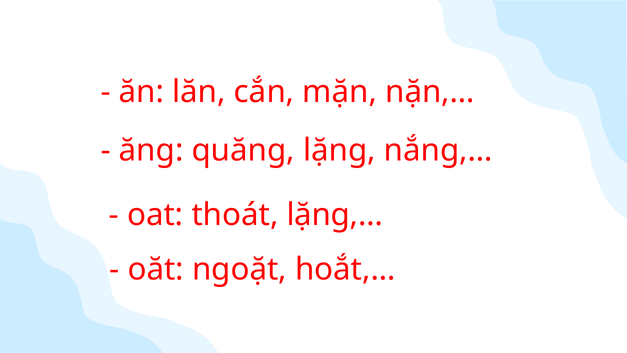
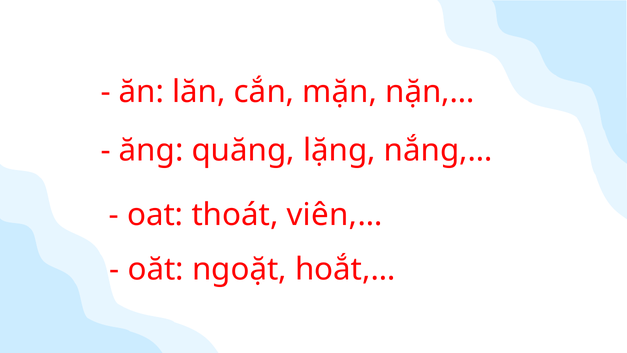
lặng,…: lặng,… -> viên,… (334, 215)
